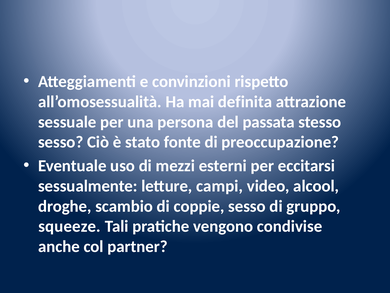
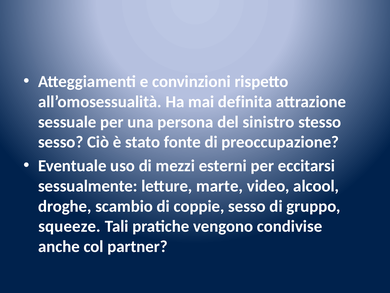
passata: passata -> sinistro (269, 122)
campi: campi -> marte (220, 186)
